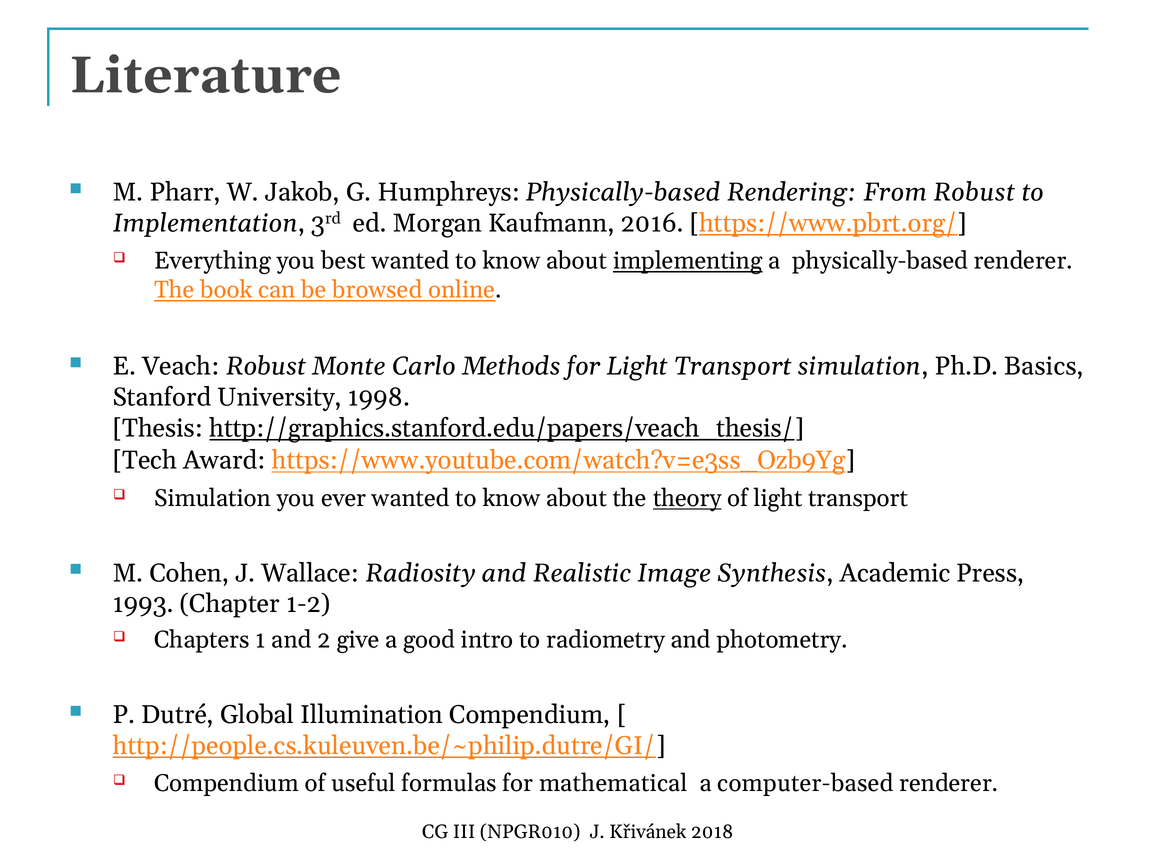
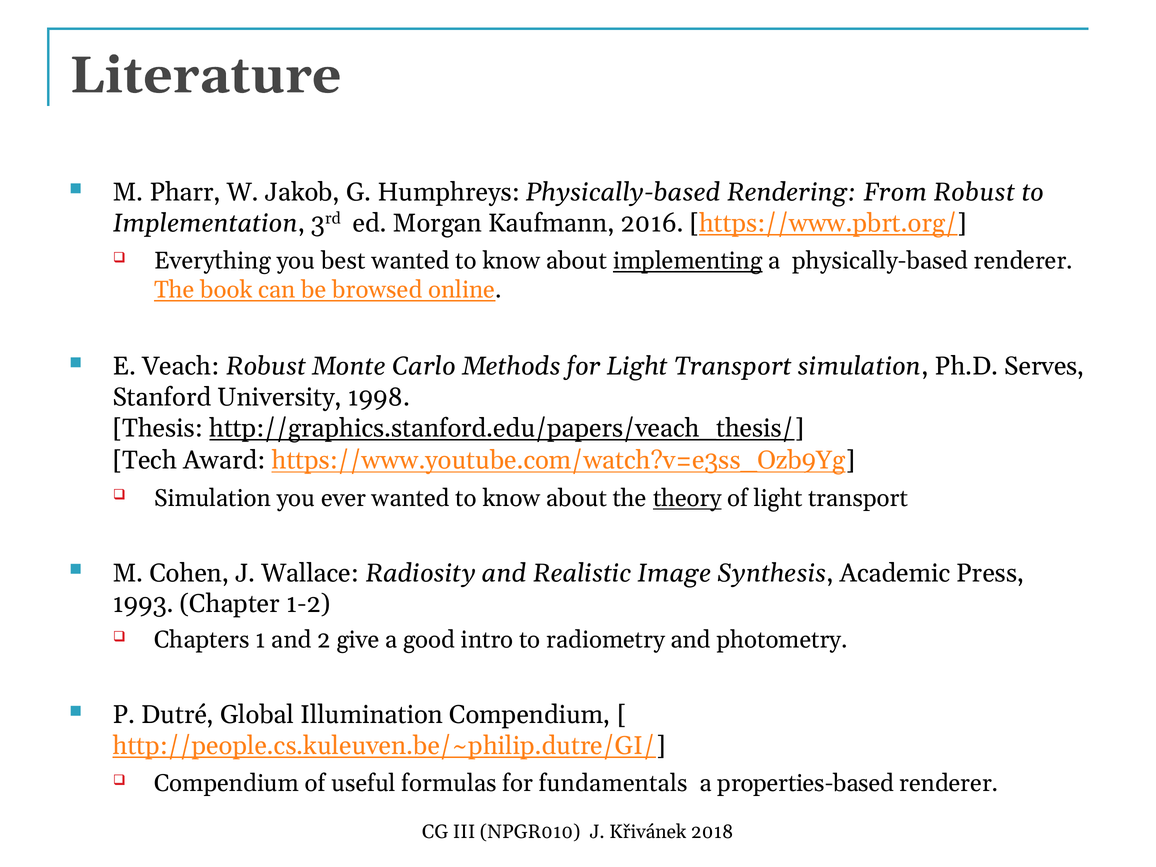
Basics: Basics -> Serves (1044, 367)
mathematical: mathematical -> fundamentals (613, 783)
computer-based: computer-based -> properties-based (806, 783)
